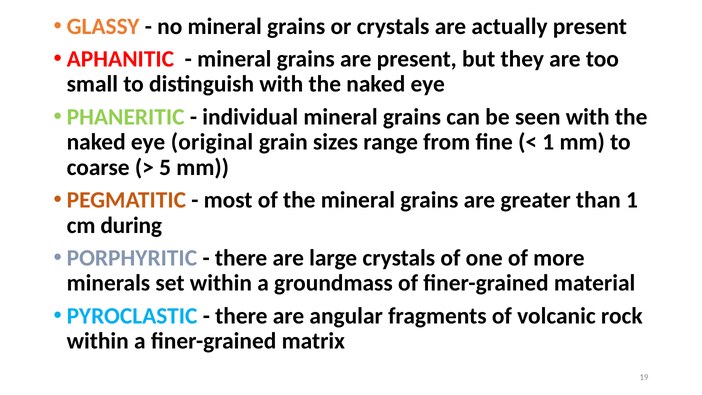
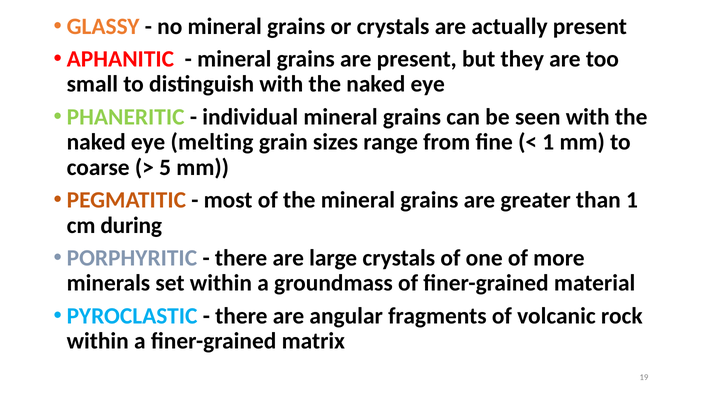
original: original -> melting (212, 142)
